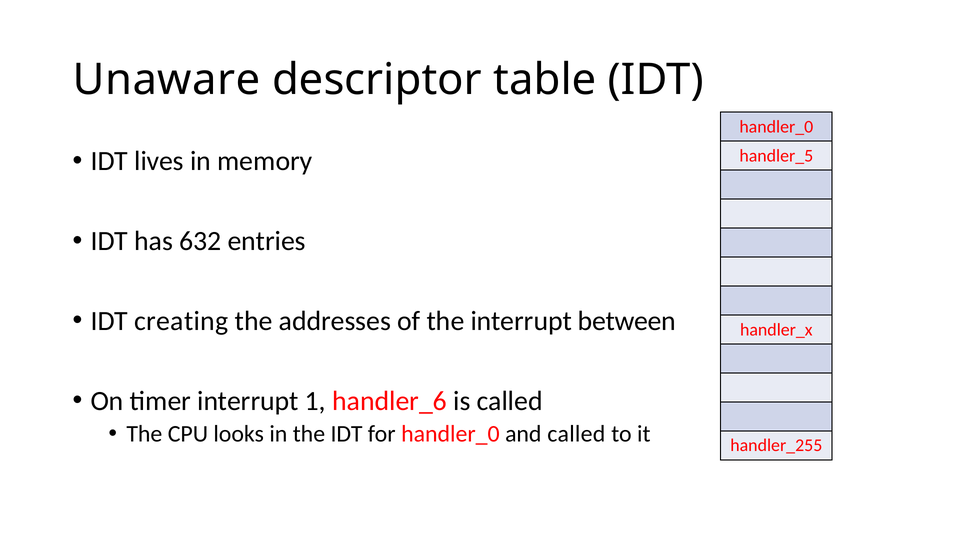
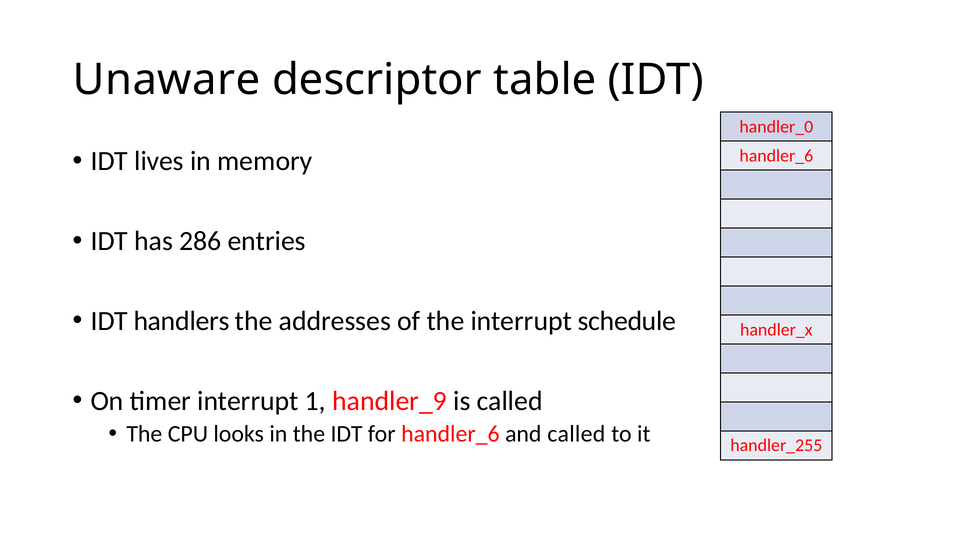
handler_5: handler_5 -> handler_6 (776, 156)
632: 632 -> 286 (200, 241)
creating: creating -> handlers (182, 321)
between: between -> schedule (627, 321)
handler_6: handler_6 -> handler_9 (390, 401)
for handler_0: handler_0 -> handler_6 (450, 434)
